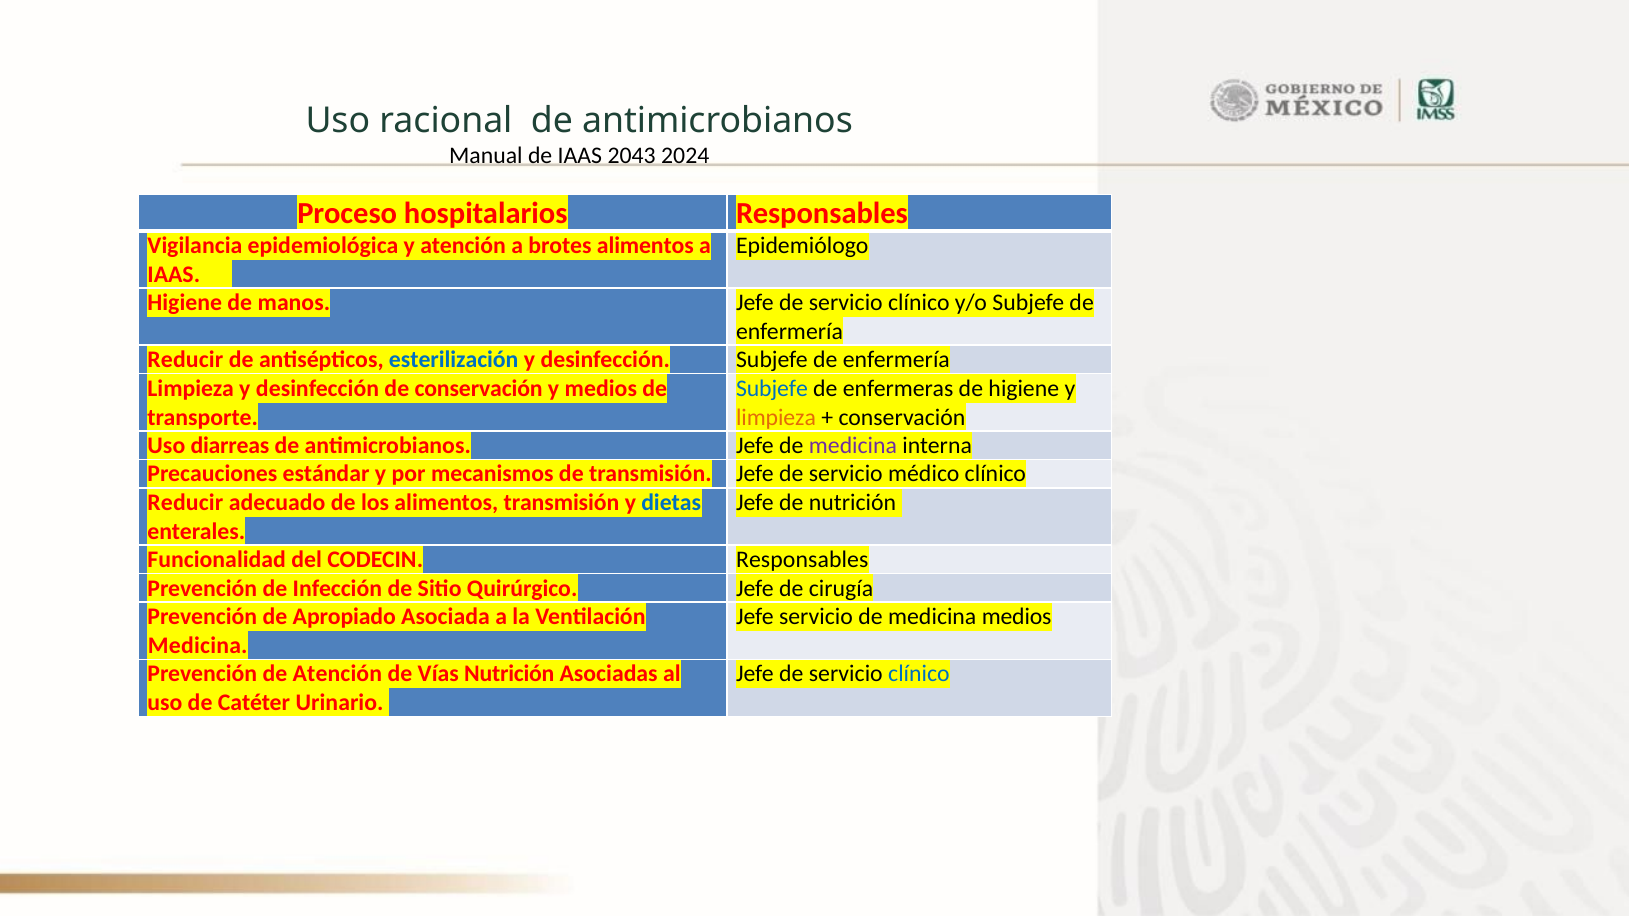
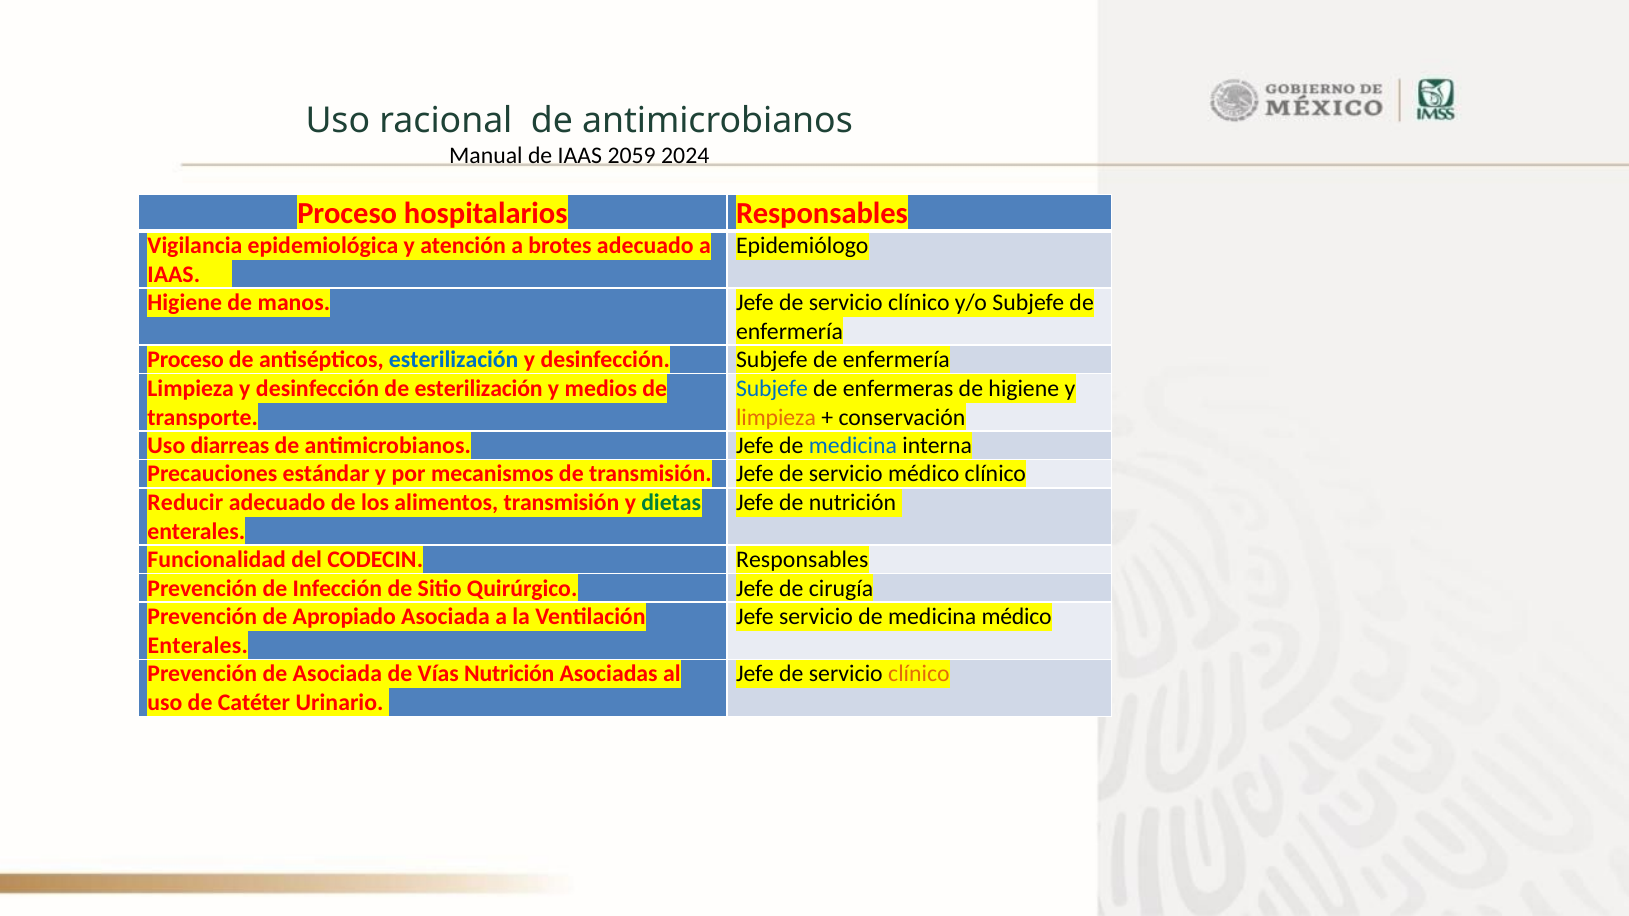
2043: 2043 -> 2059 (632, 155)
brotes alimentos: alimentos -> adecuado (645, 246)
Reducir: Reducir -> Proceso (186, 360)
de conservación: conservación -> esterilización (479, 389)
medicina colour: purple -> blue (853, 446)
dietas colour: blue -> green (671, 503)
medicina medios: medios -> médico (1017, 617)
Medicina: Medicina -> Enterales (198, 646)
de Atención: Atención -> Asociada (337, 674)
clínico colour: blue -> orange (919, 674)
